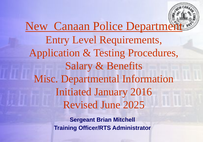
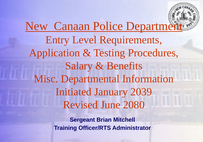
2016: 2016 -> 2039 (141, 91)
2025: 2025 -> 2080 (134, 104)
